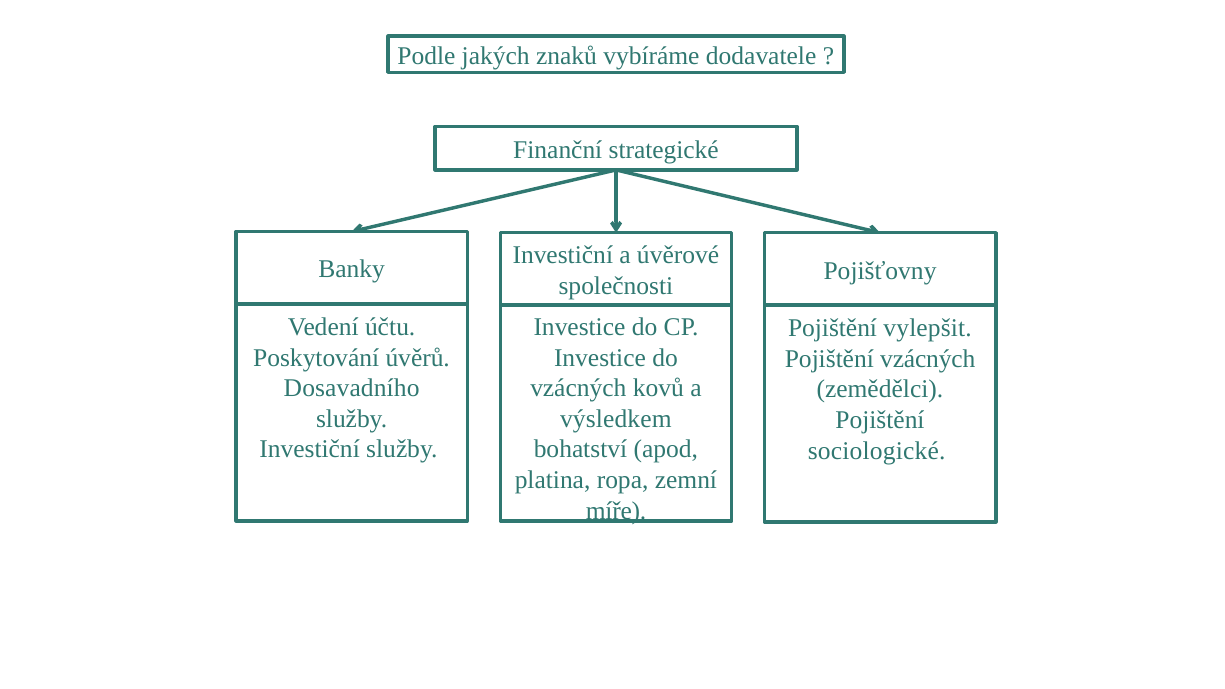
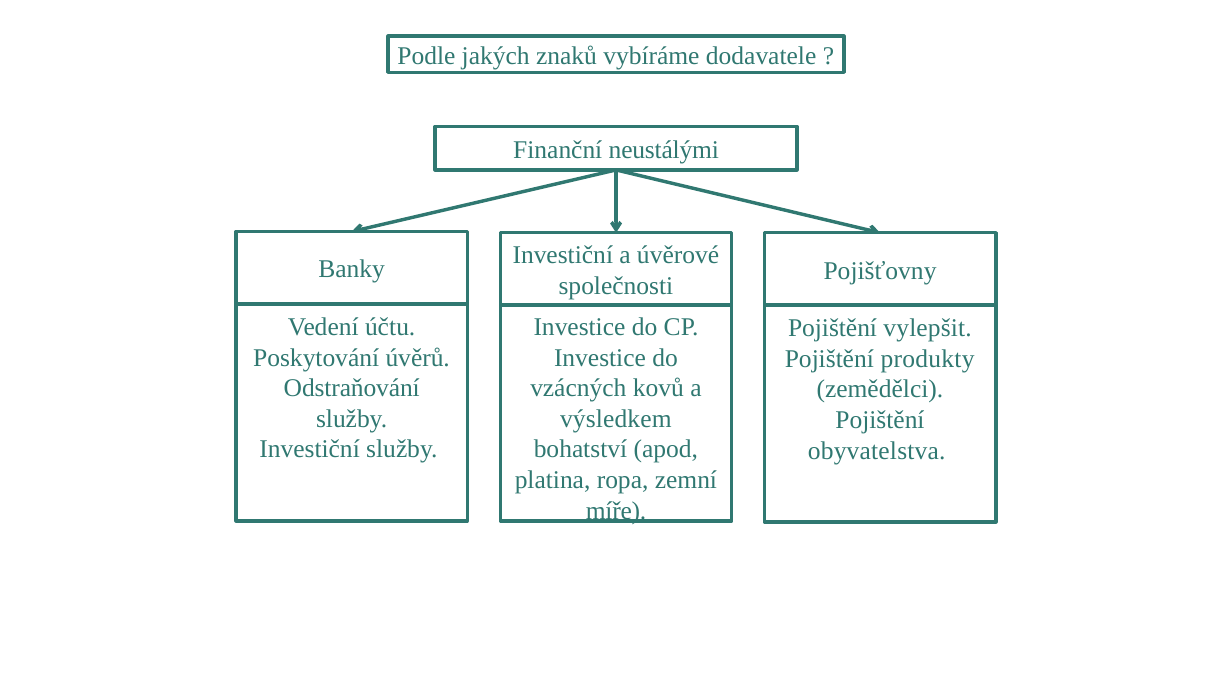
strategické: strategické -> neustálými (664, 150)
Pojištění vzácných: vzácných -> produkty (928, 359)
Dosavadního: Dosavadního -> Odstraňování (352, 388)
sociologické: sociologické -> obyvatelstva (877, 451)
